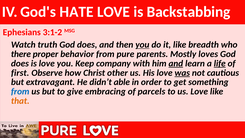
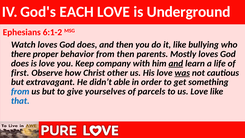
HATE: HATE -> EACH (77, 12)
Backstabbing: Backstabbing -> Underground (189, 12)
3:1-2: 3:1-2 -> 6:1-2 (52, 32)
Watch truth: truth -> loves (47, 45)
you underline: present -> none (142, 45)
breadth: breadth -> bullying (204, 45)
from pure: pure -> then (125, 54)
life underline: present -> none (220, 63)
embracing: embracing -> yourselves (105, 91)
that colour: orange -> blue (20, 101)
